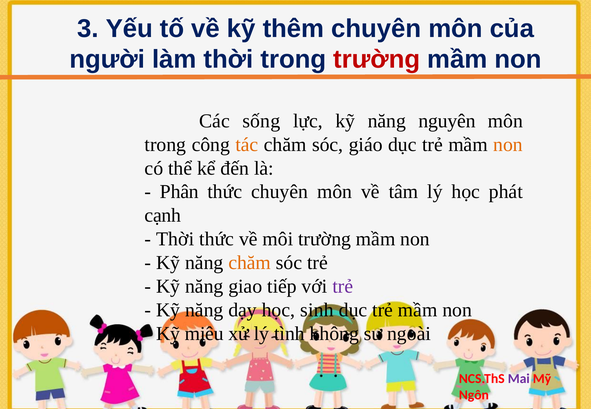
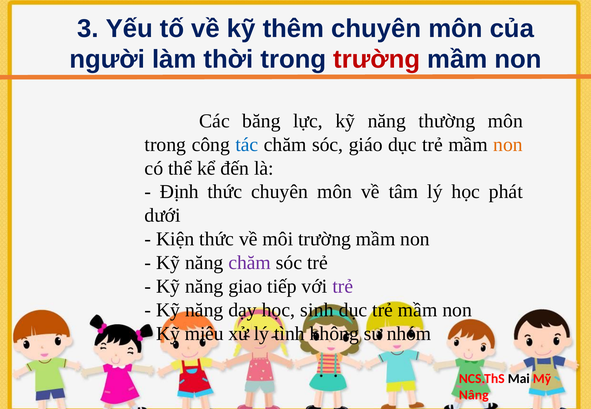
sống: sống -> băng (261, 121)
nguyên: nguyên -> thường (447, 121)
tác colour: orange -> blue (247, 145)
Phân: Phân -> Định (179, 192)
cạnh: cạnh -> dưới (163, 216)
Thời: Thời -> Kiện (175, 239)
chăm colour: orange -> purple (250, 263)
ngoài: ngoài -> nhóm (409, 334)
Mai colour: purple -> black (519, 379)
Ngôn: Ngôn -> Nâng (474, 395)
